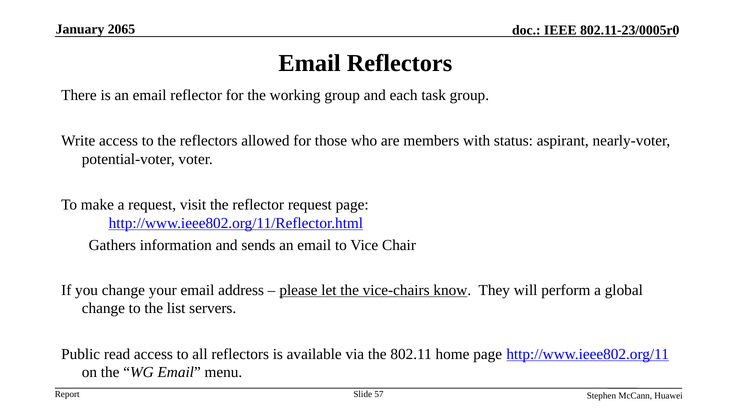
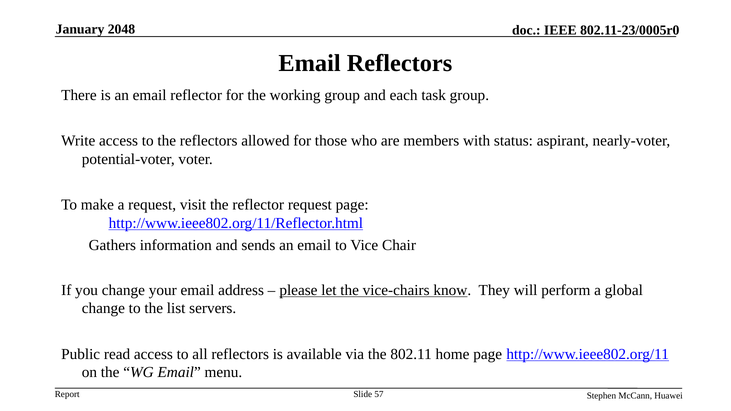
2065: 2065 -> 2048 (121, 29)
